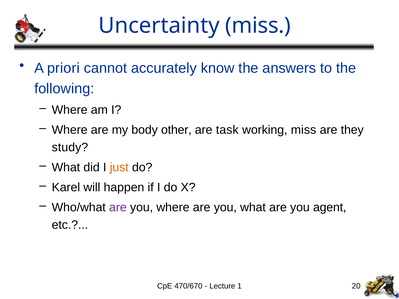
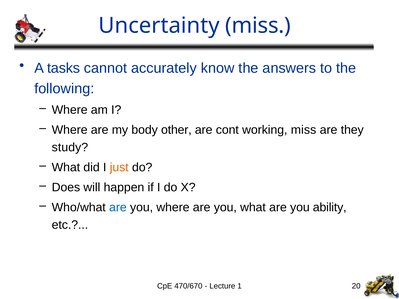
priori: priori -> tasks (64, 68)
task: task -> cont (227, 130)
Karel: Karel -> Does (66, 187)
are colour: purple -> blue (118, 207)
agent: agent -> ability (330, 207)
